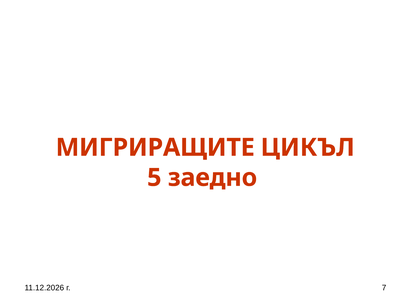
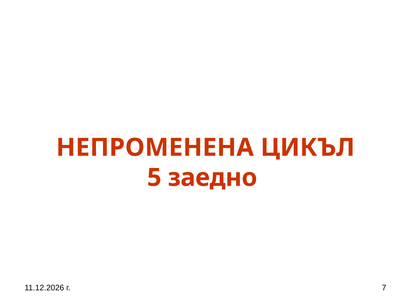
МИГРИРАЩИТЕ: МИГРИРАЩИТЕ -> НЕПРОМЕНЕНА (155, 148)
